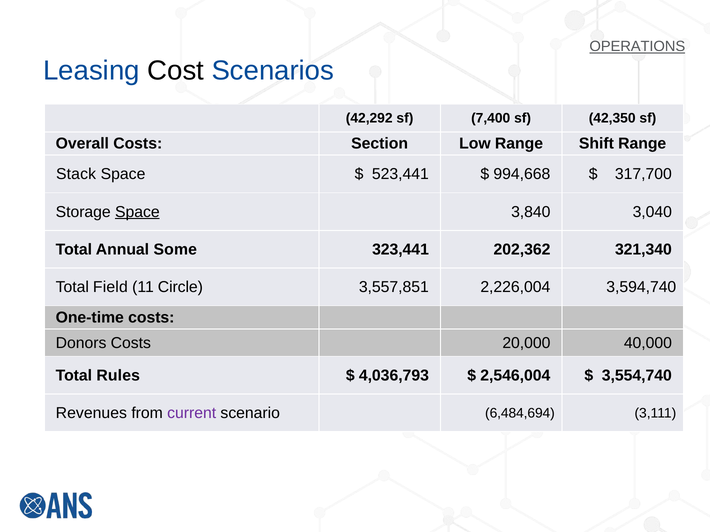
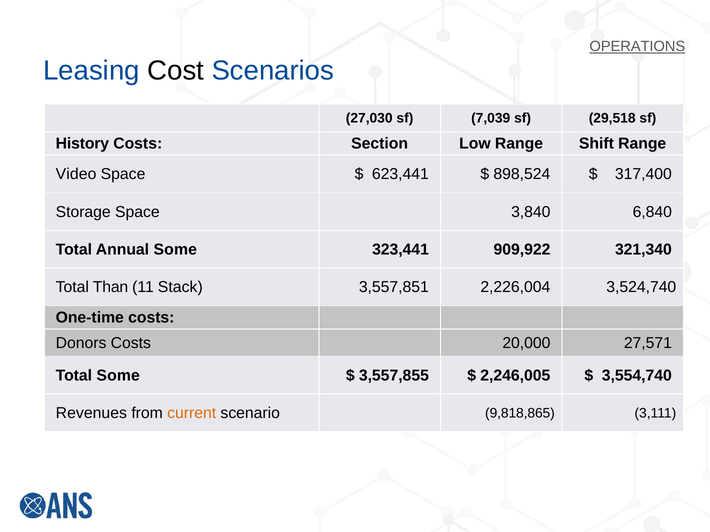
42,292: 42,292 -> 27,030 (369, 118)
7,400: 7,400 -> 7,039 (491, 118)
42,350: 42,350 -> 29,518 (612, 118)
Overall: Overall -> History (82, 144)
Stack: Stack -> Video (76, 174)
523,441: 523,441 -> 623,441 (400, 174)
994,668: 994,668 -> 898,524 (522, 174)
317,700: 317,700 -> 317,400 (643, 174)
Space underline: present -> none (137, 212)
3,040: 3,040 -> 6,840 (652, 212)
202,362: 202,362 -> 909,922 (522, 250)
Field: Field -> Than (111, 287)
Circle: Circle -> Stack (180, 287)
3,594,740: 3,594,740 -> 3,524,740 (641, 287)
40,000: 40,000 -> 27,571 (648, 343)
Total Rules: Rules -> Some (118, 376)
4,036,793: 4,036,793 -> 3,557,855 (394, 376)
2,546,004: 2,546,004 -> 2,246,005 (515, 376)
current colour: purple -> orange (192, 413)
6,484,694: 6,484,694 -> 9,818,865 (520, 413)
